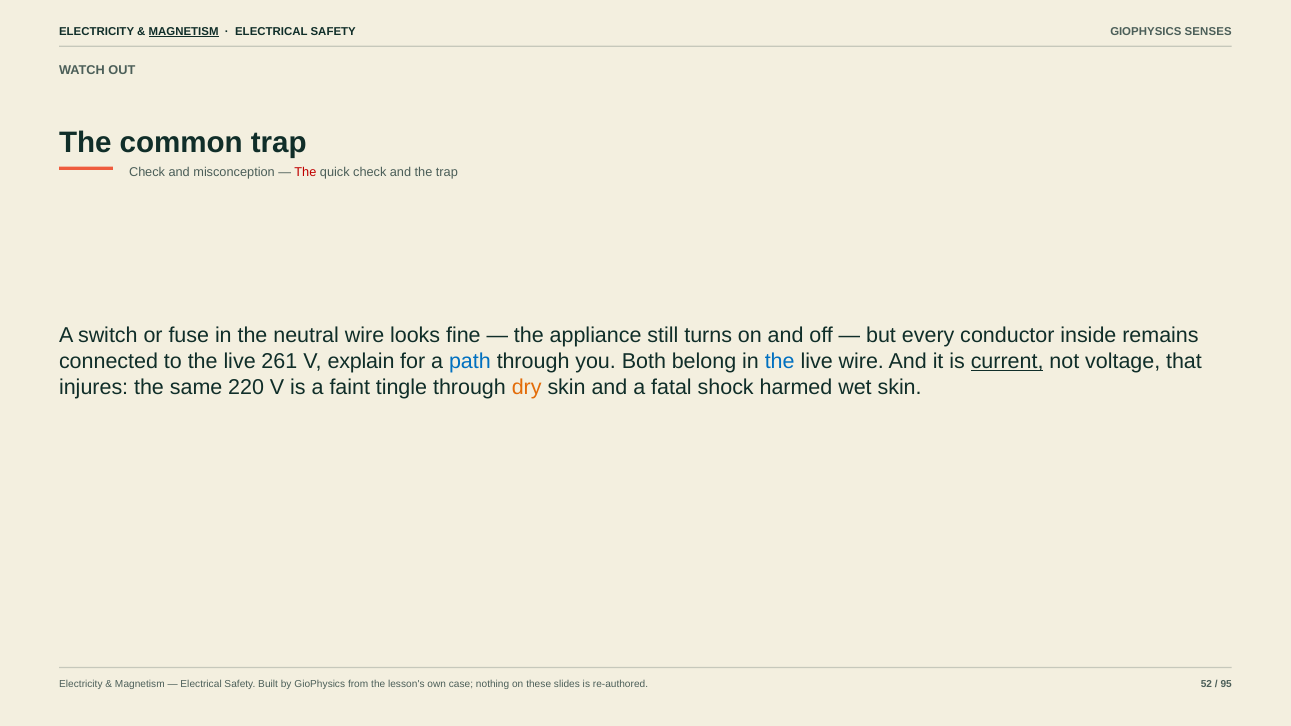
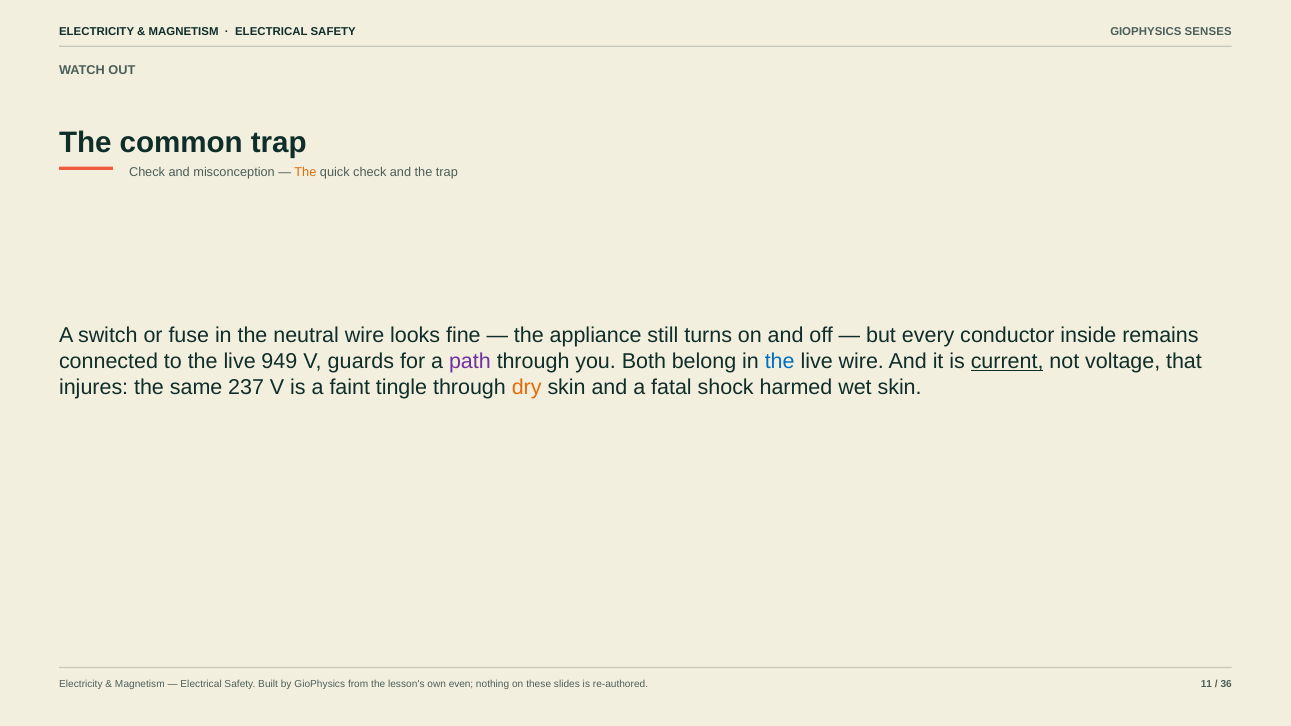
MAGNETISM underline: present -> none (184, 32)
The colour: red -> orange (305, 173)
261: 261 -> 949 (279, 362)
explain: explain -> guards (361, 362)
path colour: blue -> purple (470, 362)
220: 220 -> 237 (246, 387)
case: case -> even (461, 684)
52: 52 -> 11 (1206, 684)
95: 95 -> 36 (1226, 684)
